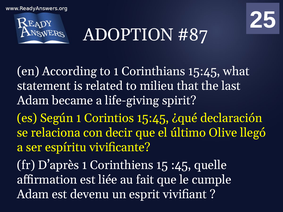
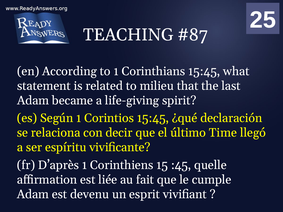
ADOPTION: ADOPTION -> TEACHING (128, 35)
Olive: Olive -> Time (223, 133)
